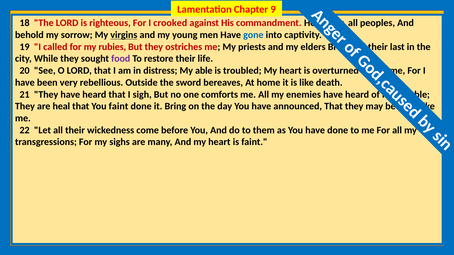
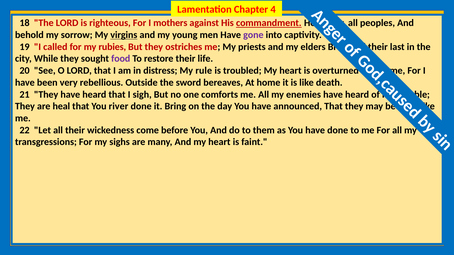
9: 9 -> 4 (273, 9)
crooked: crooked -> mothers (170, 23)
commandment underline: none -> present (269, 23)
gone colour: blue -> purple (253, 35)
able: able -> rule (204, 71)
You faint: faint -> river (119, 106)
